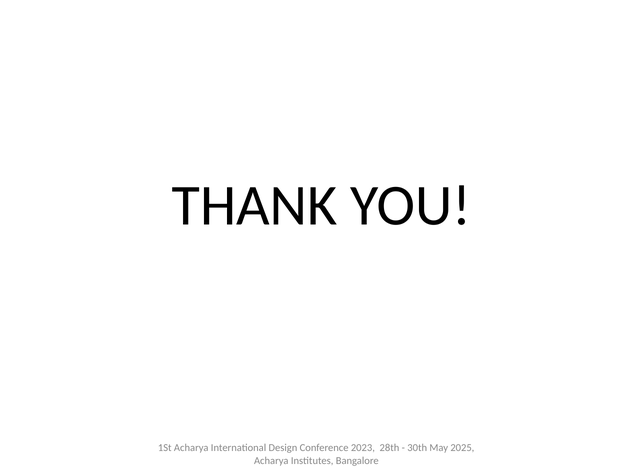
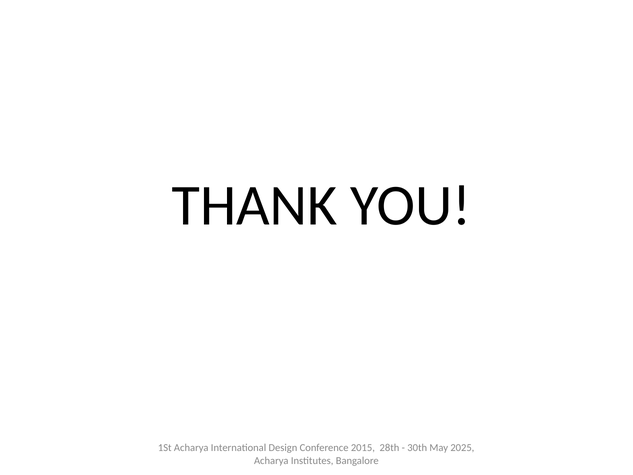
2023: 2023 -> 2015 (363, 448)
